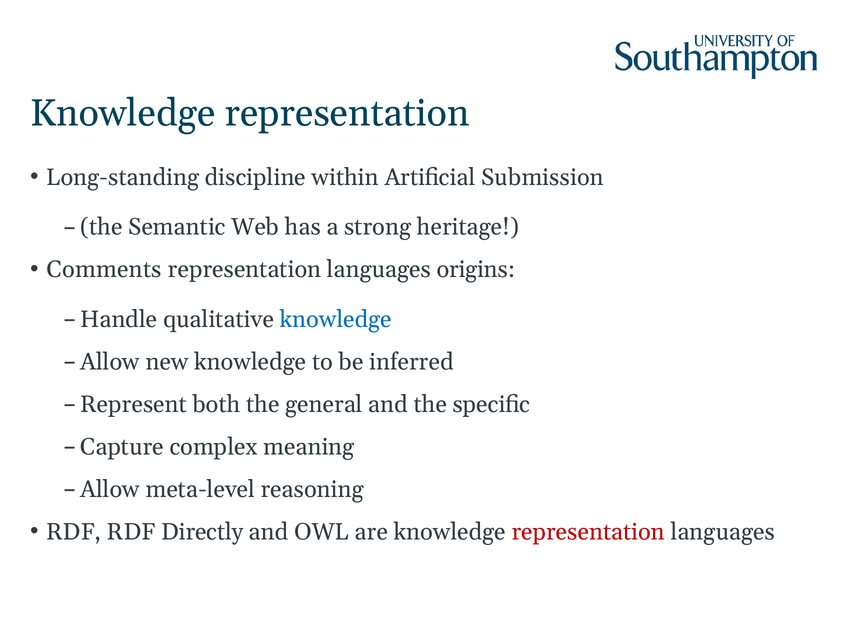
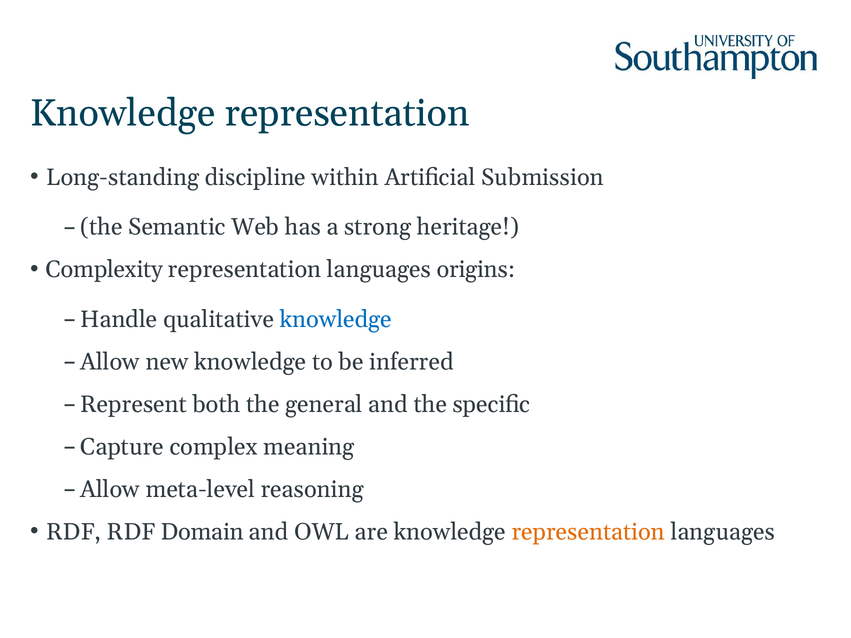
Comments: Comments -> Complexity (104, 270)
Directly: Directly -> Domain (202, 532)
representation colour: red -> orange (588, 532)
